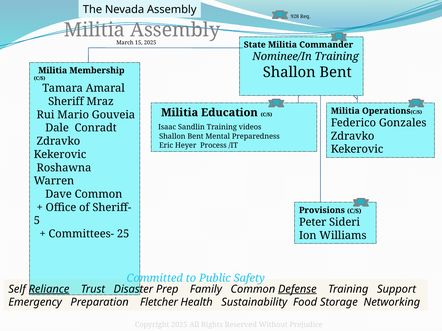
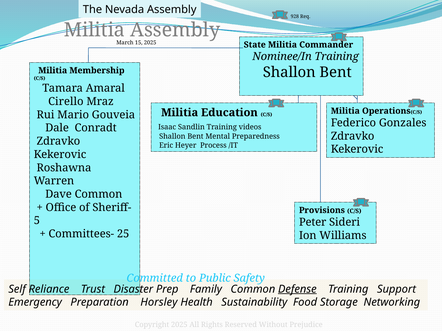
Sheriff: Sheriff -> Cirello (66, 102)
Reliance underline: present -> none (49, 290)
Fletcher: Fletcher -> Horsley (159, 303)
